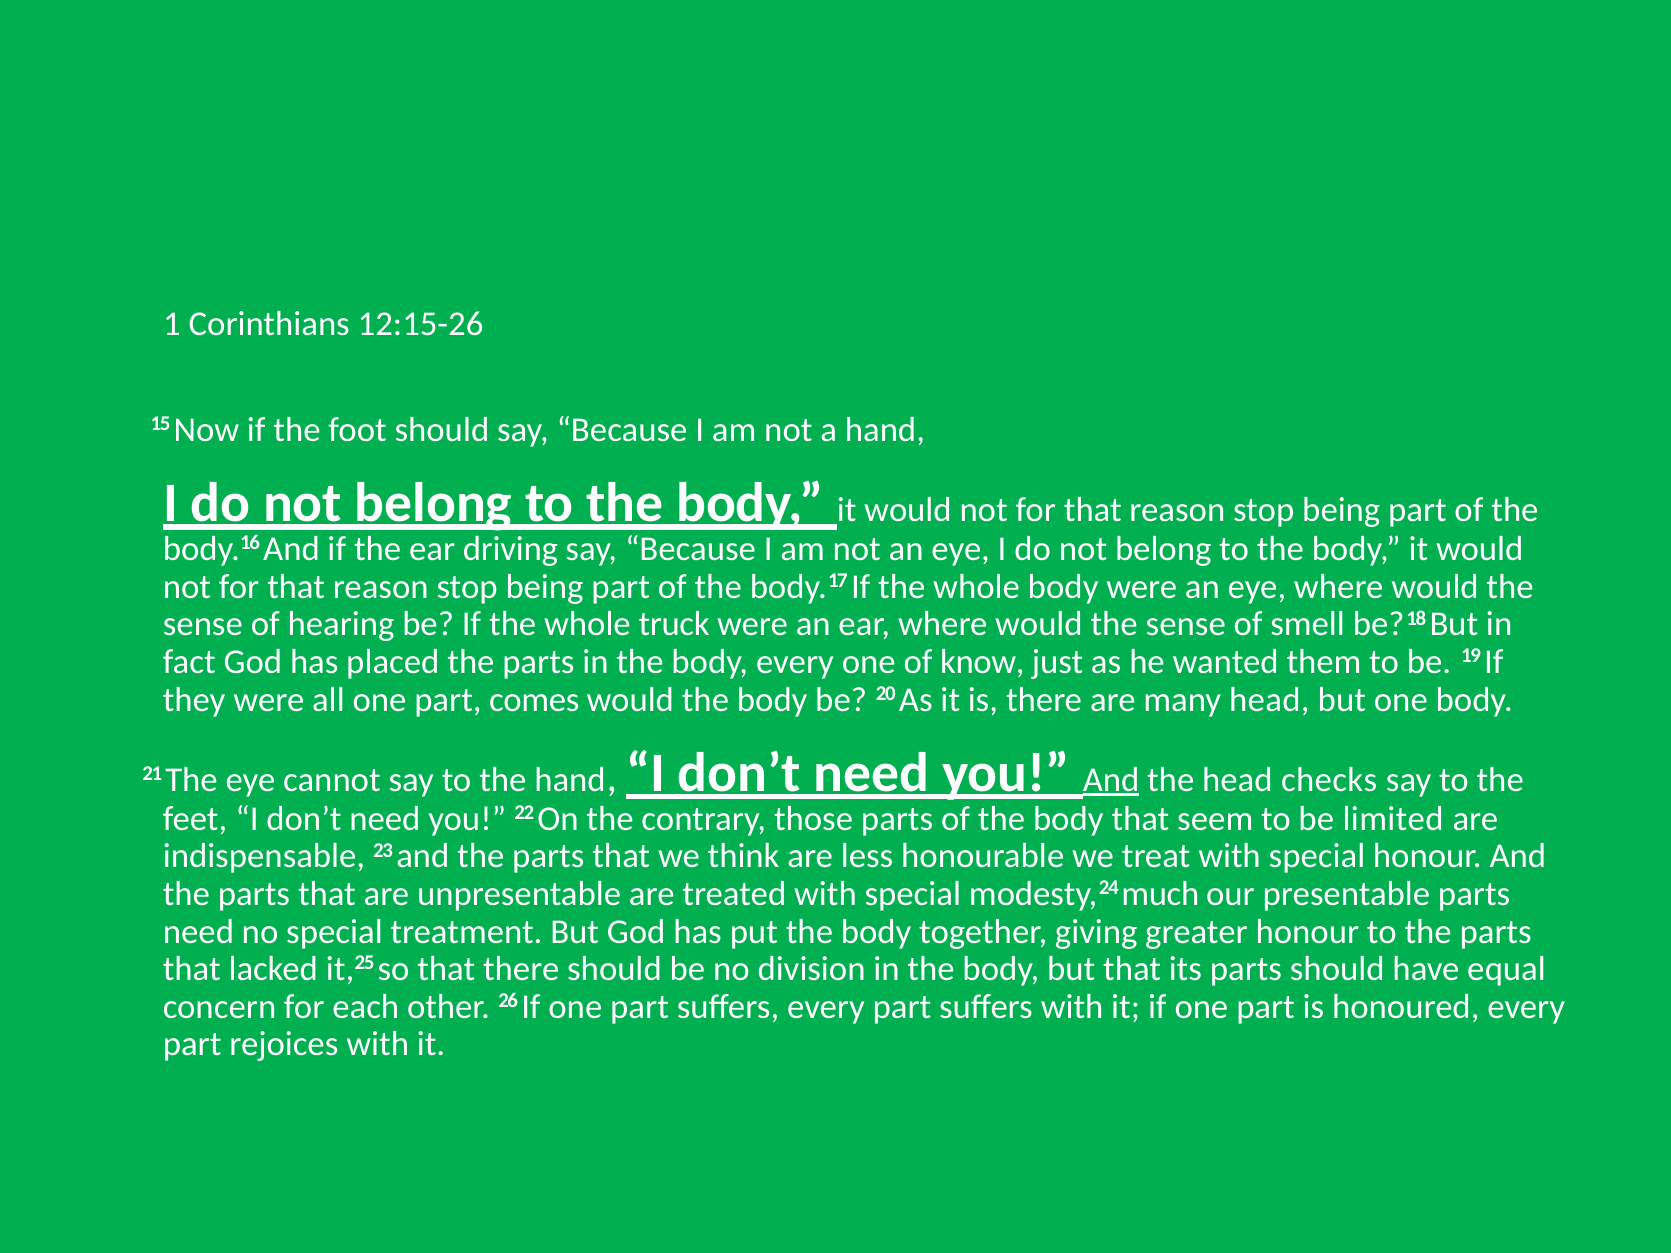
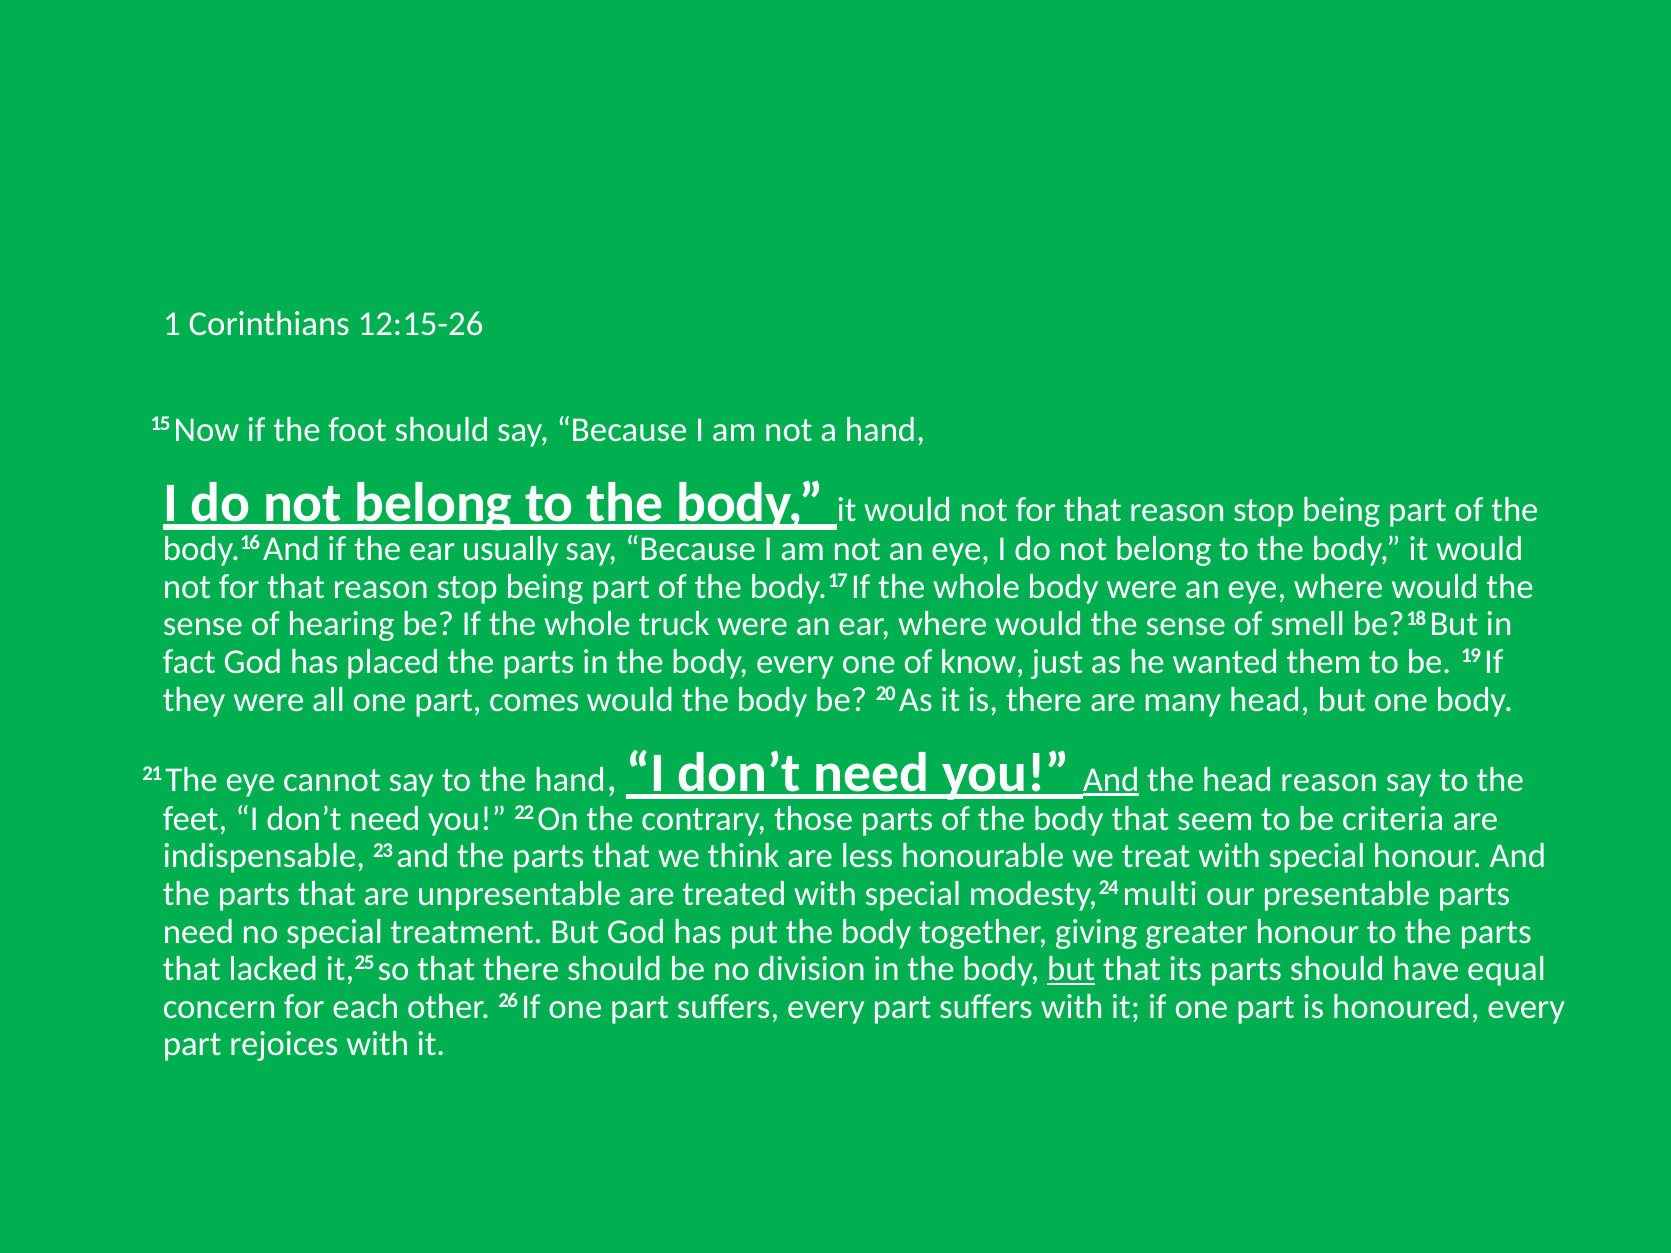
driving: driving -> usually (510, 549)
head checks: checks -> reason (1329, 780)
limited: limited -> criteria (1393, 819)
much: much -> multi (1160, 894)
but underline: none -> present (1071, 969)
